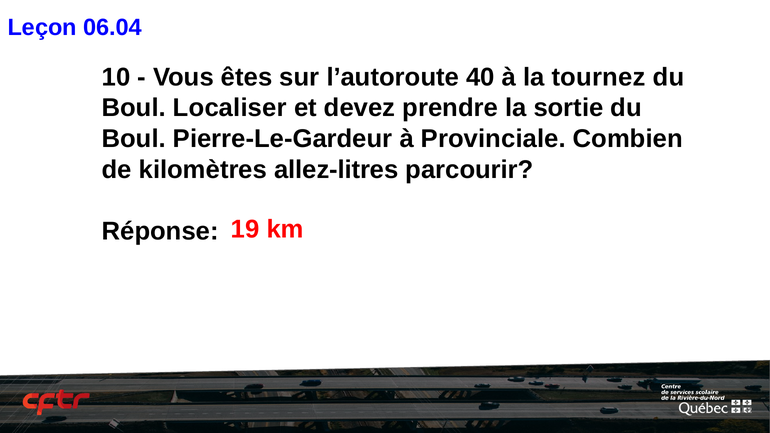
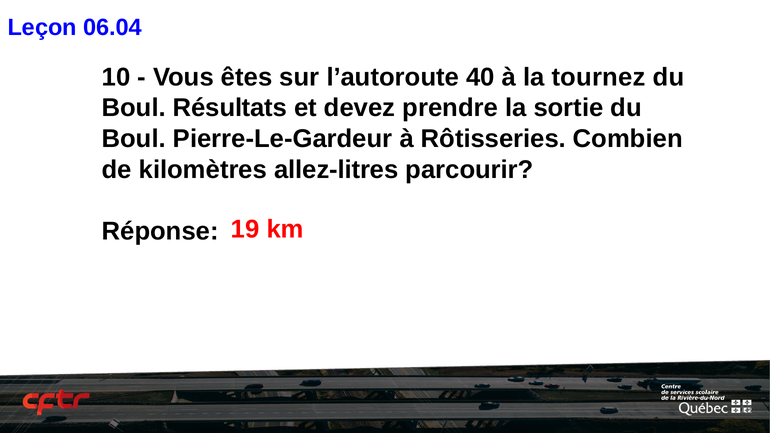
Localiser: Localiser -> Résultats (230, 108)
Provinciale: Provinciale -> Rôtisseries (493, 139)
